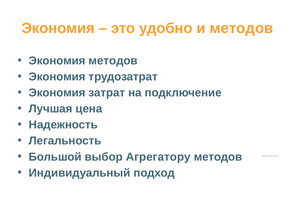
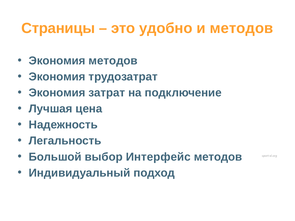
Экономия: Экономия -> Страницы (58, 28)
Агрегатору: Агрегатору -> Интерфейс (158, 157)
